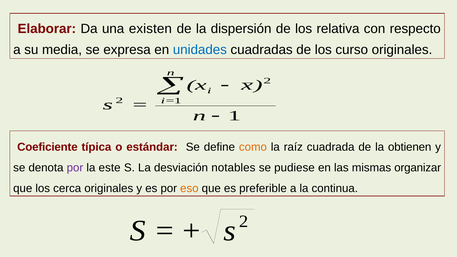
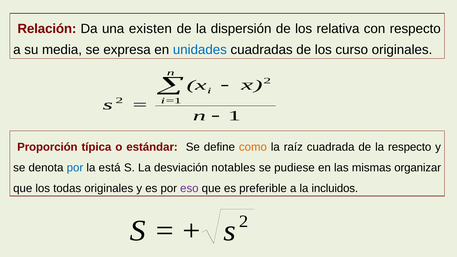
Elaborar: Elaborar -> Relación (47, 29)
Coeficiente: Coeficiente -> Proporción (47, 147)
la obtienen: obtienen -> respecto (410, 147)
por colour: purple -> blue (75, 168)
este: este -> está (110, 168)
cerca: cerca -> todas (67, 188)
eso colour: orange -> purple (189, 188)
continua: continua -> incluidos (335, 188)
